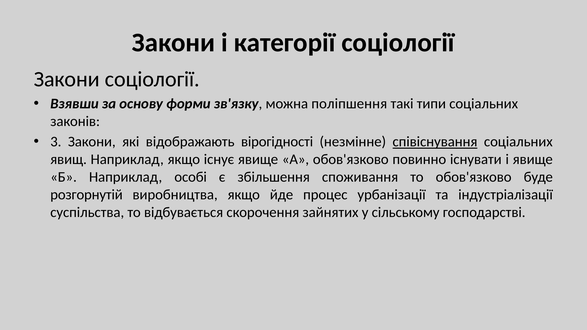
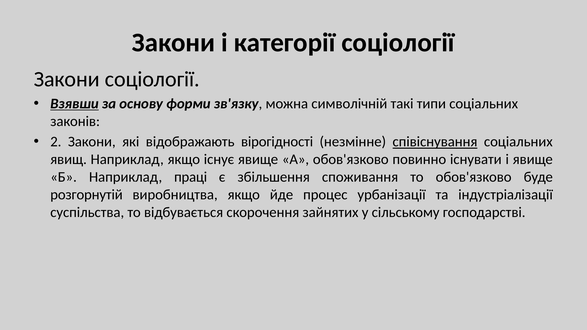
Взявши underline: none -> present (74, 104)
поліпшення: поліпшення -> символічній (349, 104)
3: 3 -> 2 (56, 142)
особі: особі -> праці (191, 177)
